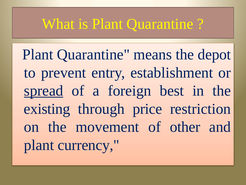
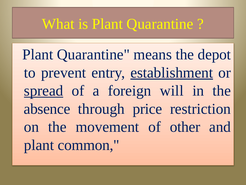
establishment underline: none -> present (172, 72)
best: best -> will (172, 90)
existing: existing -> absence (47, 109)
currency: currency -> common (89, 145)
